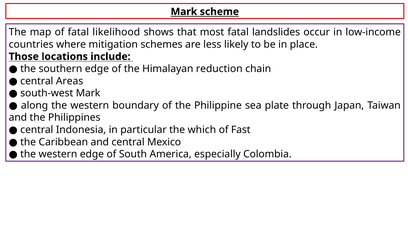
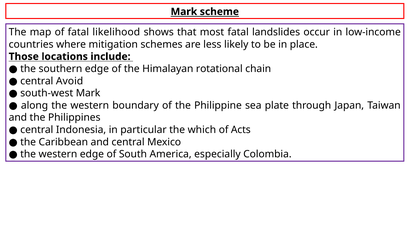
reduction: reduction -> rotational (219, 69)
Areas: Areas -> Avoid (70, 81)
Fast: Fast -> Acts (241, 130)
